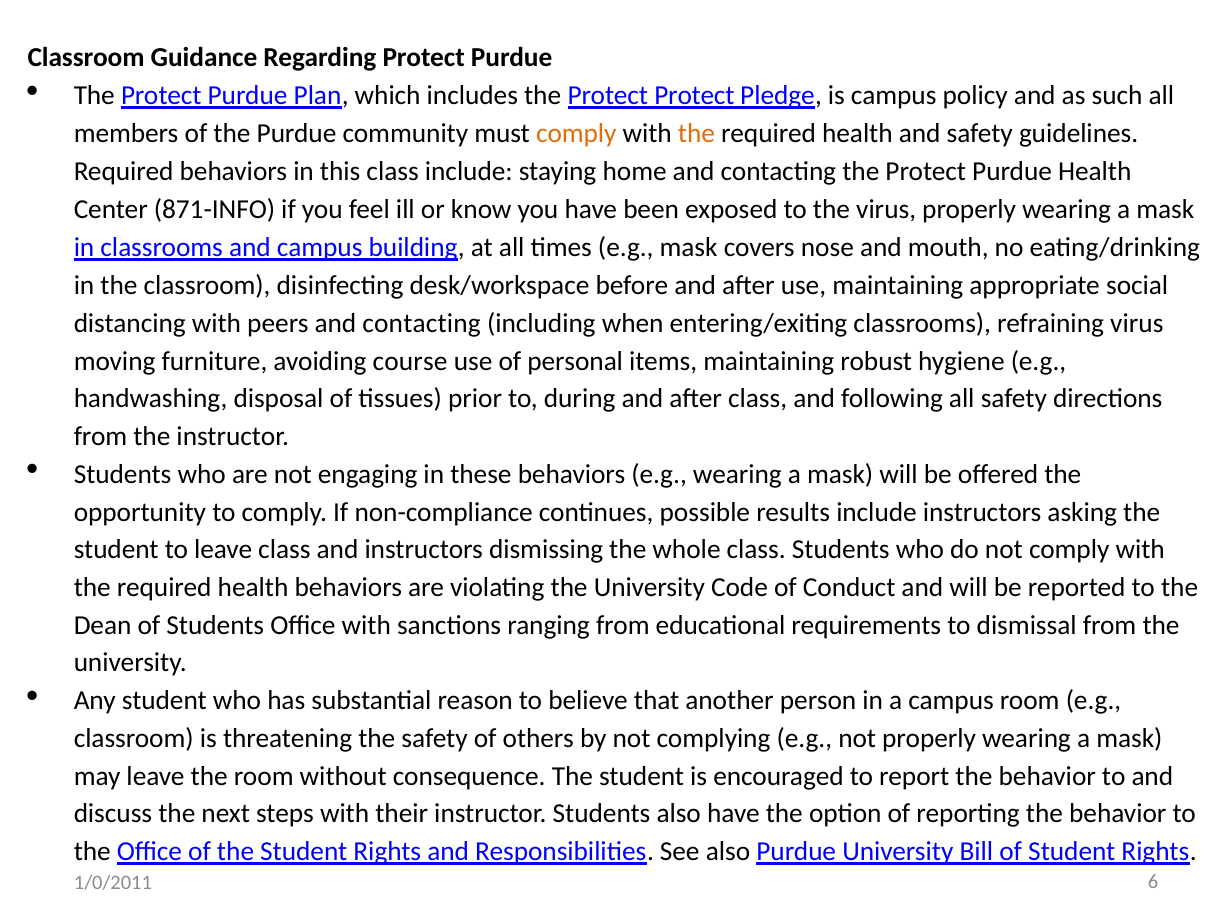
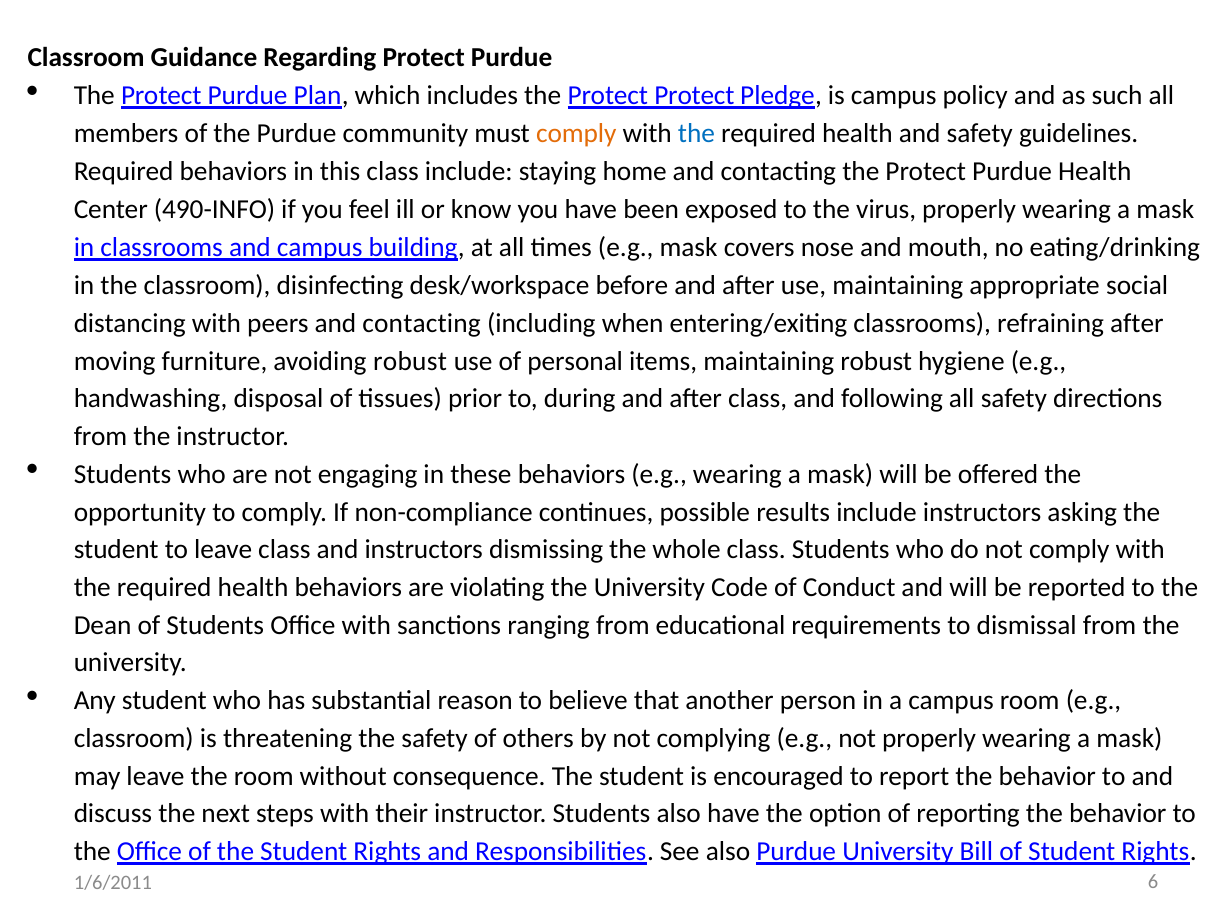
the colour: orange -> blue (697, 134)
871-INFO: 871-INFO -> 490-INFO (215, 209)
refraining virus: virus -> after (1137, 323)
avoiding course: course -> robust (410, 361)
1/0/2011: 1/0/2011 -> 1/6/2011 (113, 882)
